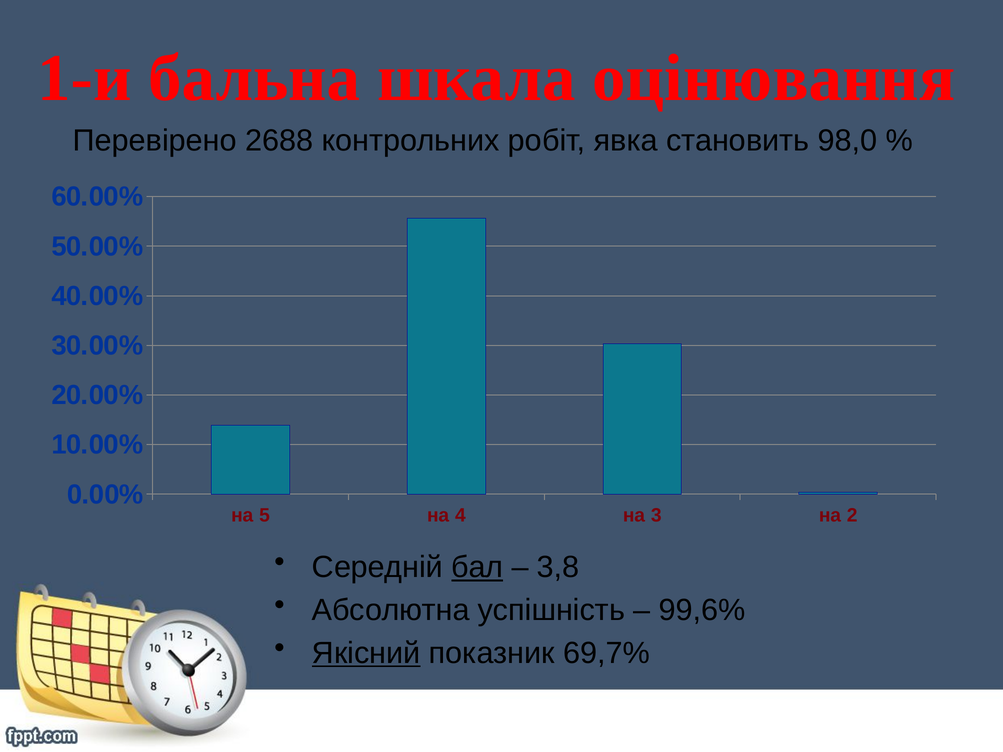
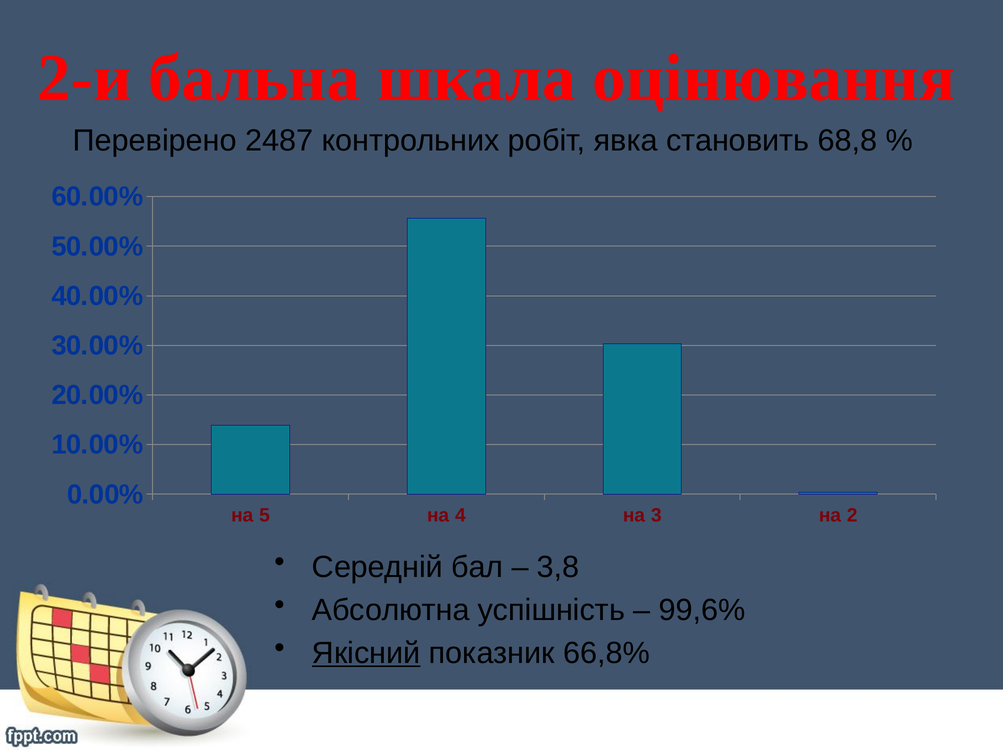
1-и: 1-и -> 2-и (84, 78)
2688: 2688 -> 2487 (279, 141)
98,0: 98,0 -> 68,8 (847, 141)
бал underline: present -> none (477, 568)
69,7%: 69,7% -> 66,8% (606, 653)
